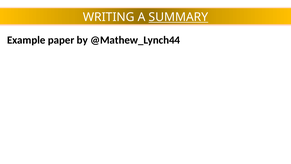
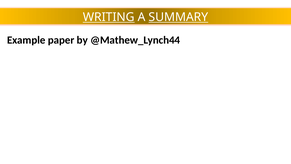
WRITING underline: none -> present (109, 17)
